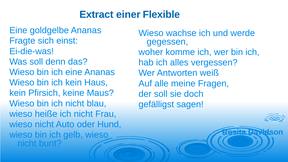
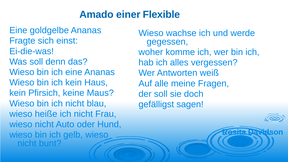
Extract: Extract -> Amado (96, 15)
